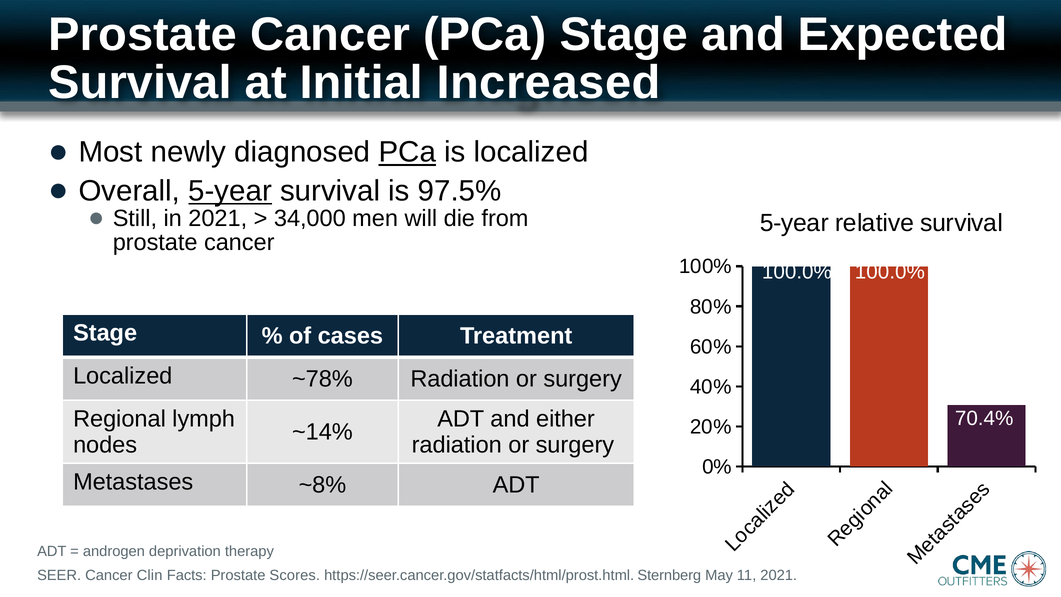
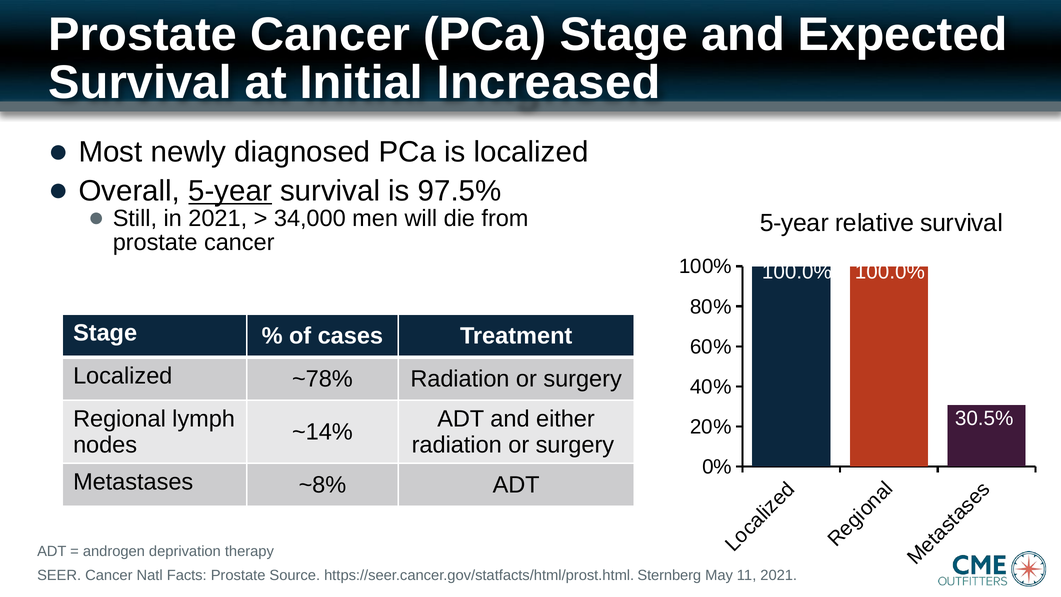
PCa underline: present -> none (407, 152)
70.4%: 70.4% -> 30.5% (984, 419)
Clin: Clin -> Natl (150, 575)
Scores: Scores -> Source (295, 575)
